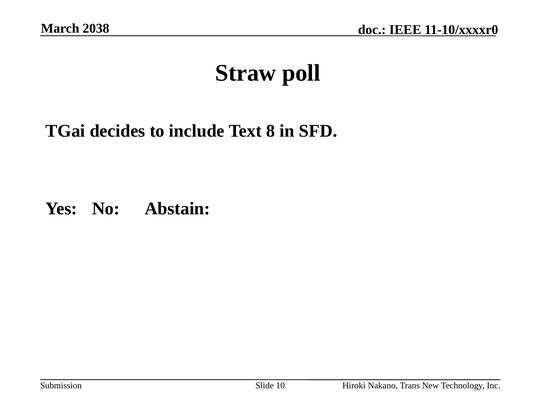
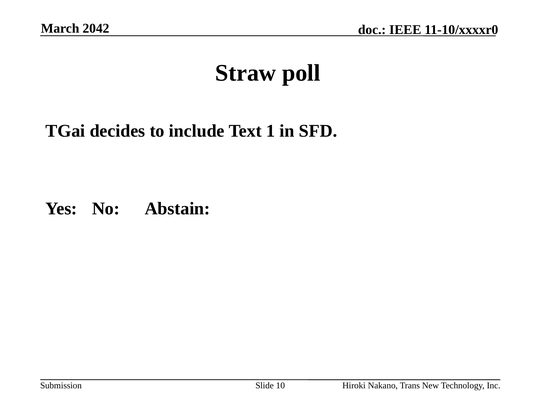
2038: 2038 -> 2042 (96, 28)
8: 8 -> 1 (271, 131)
